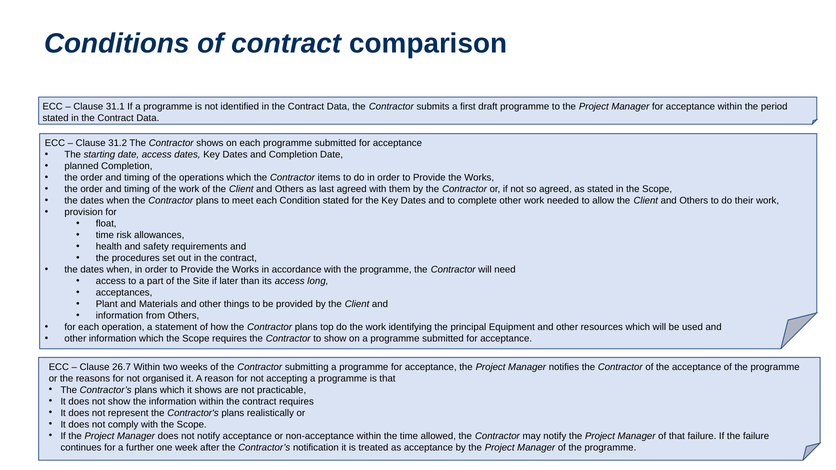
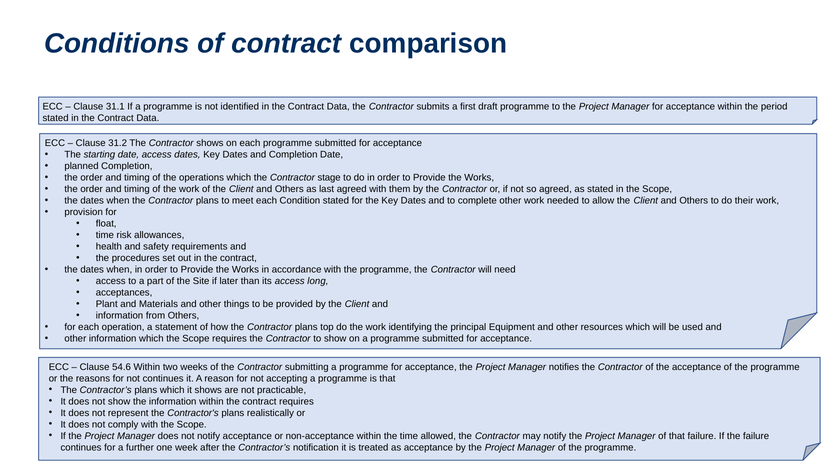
items: items -> stage (329, 178)
26.7: 26.7 -> 54.6 (122, 367)
not organised: organised -> continues (163, 379)
